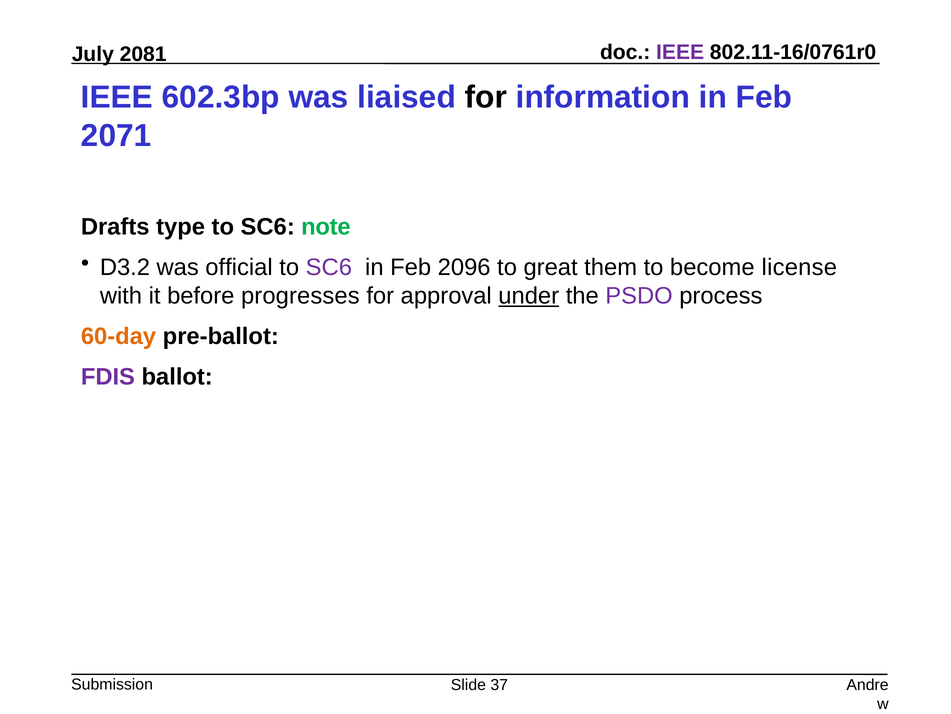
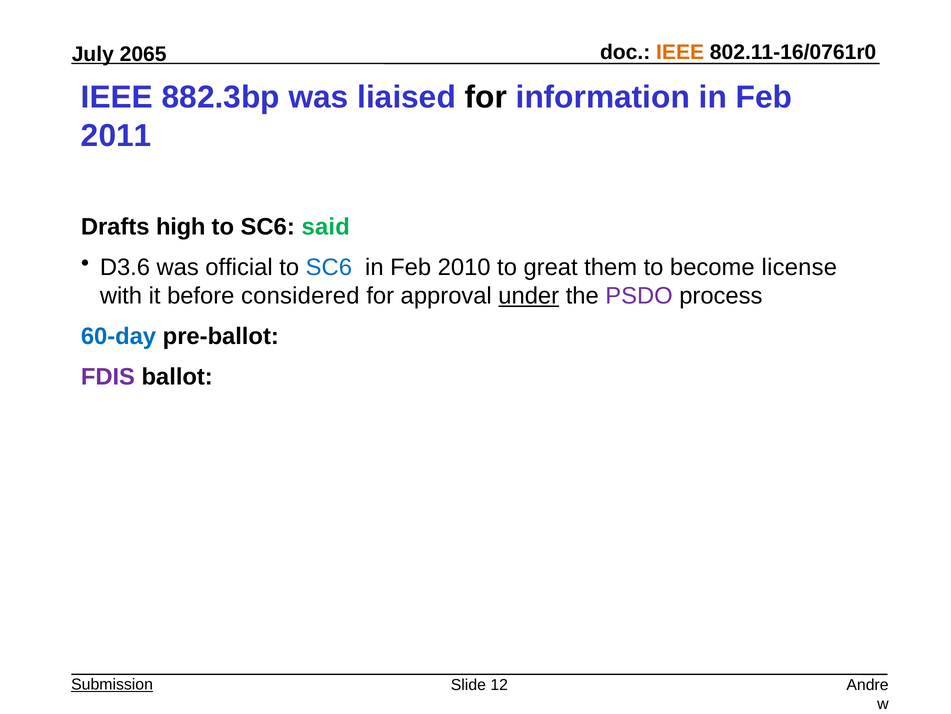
IEEE colour: purple -> orange (680, 52)
2081: 2081 -> 2065 (143, 54)
602.3bp: 602.3bp -> 882.3bp (221, 97)
2071: 2071 -> 2011 (116, 135)
type: type -> high (181, 227)
note: note -> said (326, 227)
D3.2: D3.2 -> D3.6 (125, 267)
SC6 colour: purple -> blue (329, 267)
2096: 2096 -> 2010 (464, 267)
progresses: progresses -> considered (300, 296)
60-day colour: orange -> blue (118, 336)
Submission underline: none -> present (112, 684)
37: 37 -> 12 (499, 684)
